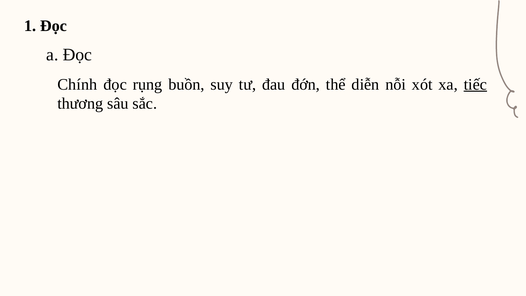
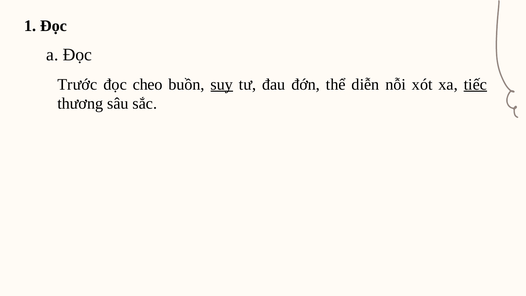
Chính: Chính -> Trước (77, 84)
rụng: rụng -> cheo (148, 84)
suy underline: none -> present (222, 84)
